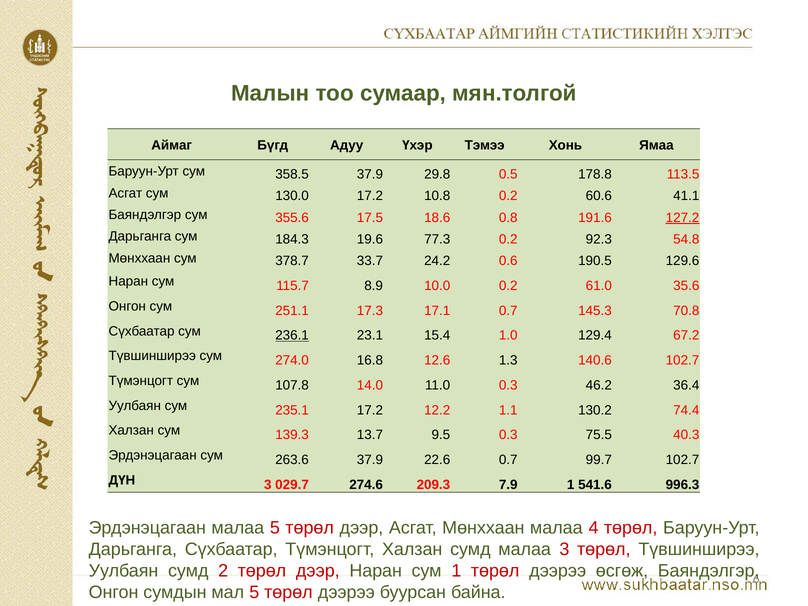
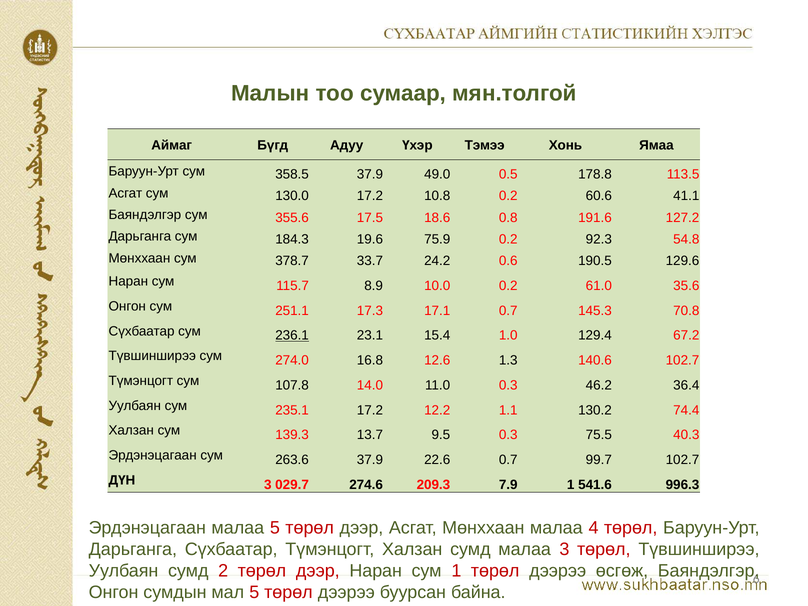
29.8: 29.8 -> 49.0 (437, 174)
127.2 underline: present -> none (682, 218)
77.3: 77.3 -> 75.9 (437, 239)
